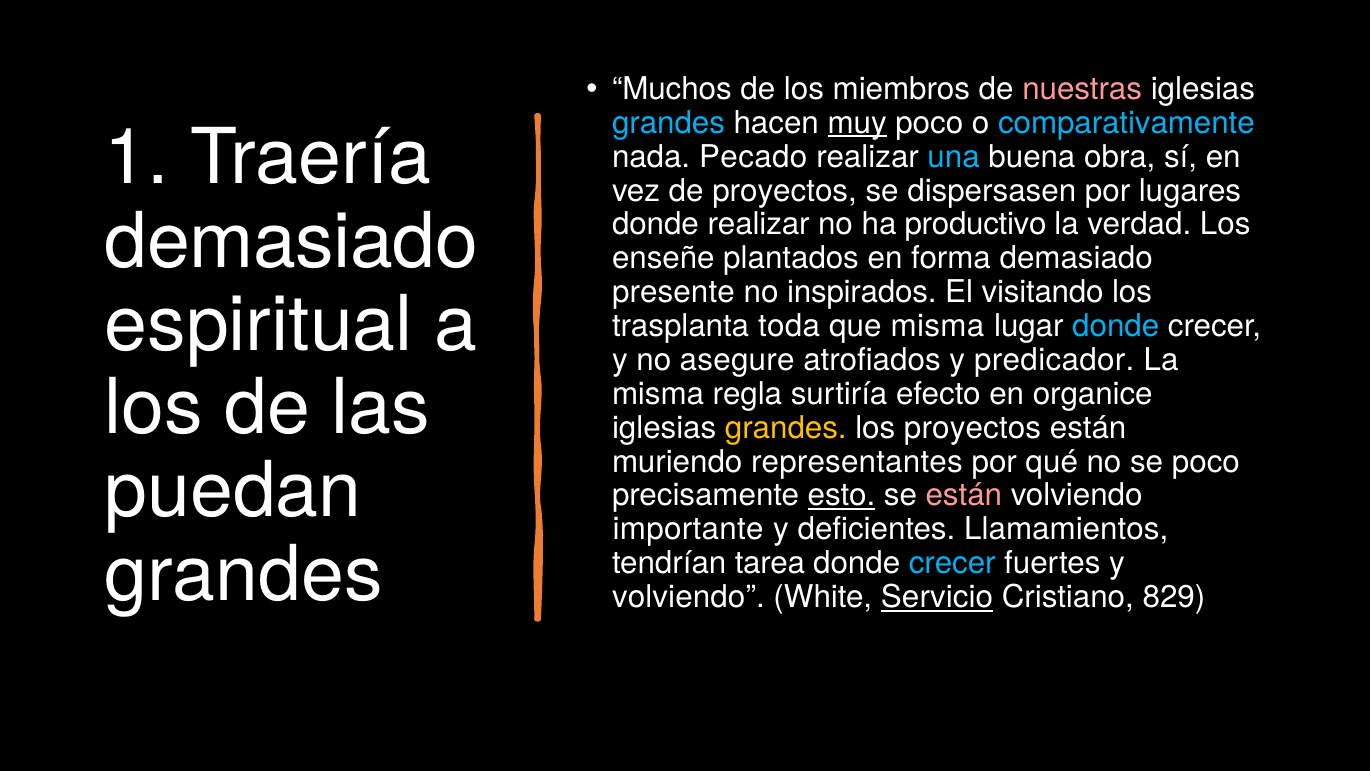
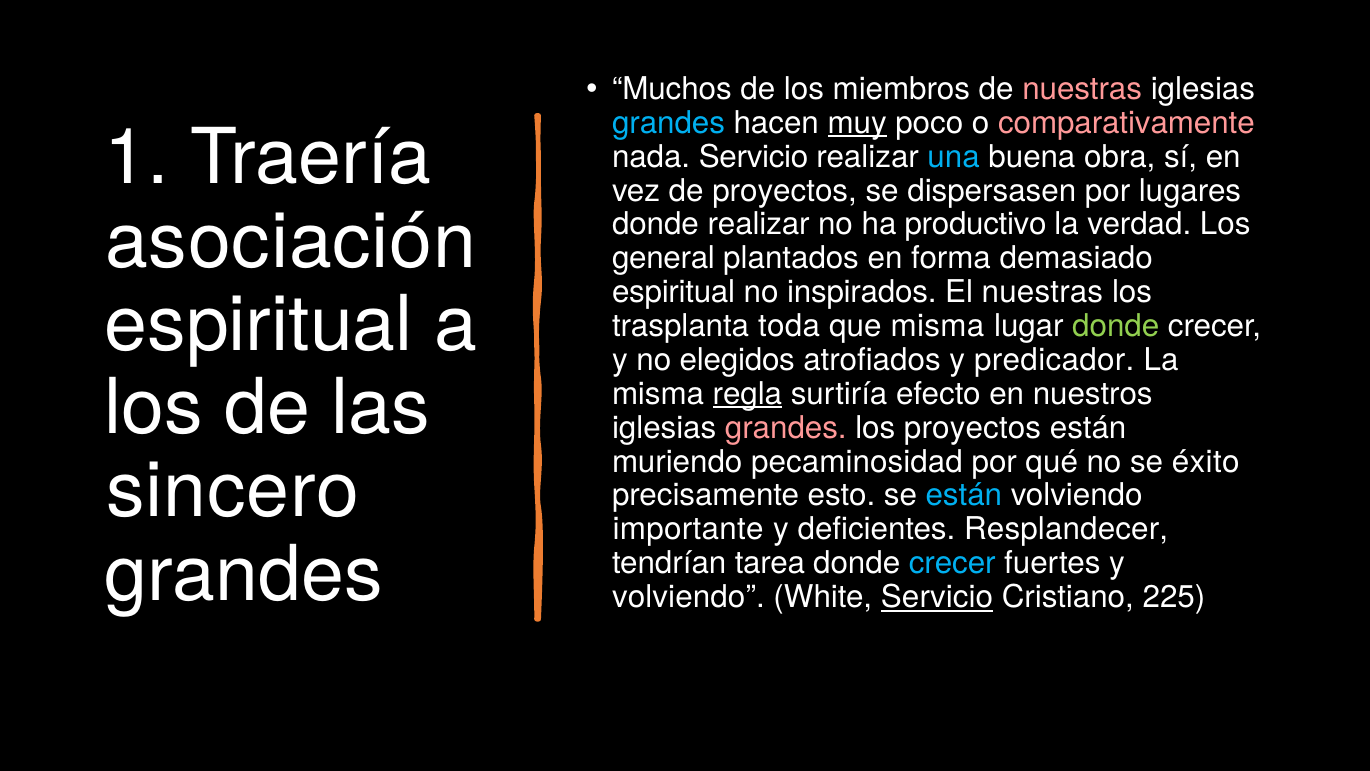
comparativamente colour: light blue -> pink (1126, 123)
nada Pecado: Pecado -> Servicio (754, 157)
demasiado: demasiado -> asociación (291, 242)
enseñe: enseñe -> general (663, 258)
presente: presente -> espiritual (674, 292)
El visitando: visitando -> nuestras (1042, 292)
donde colour: light blue -> light green (1116, 326)
asegure: asegure -> elegidos (737, 360)
regla underline: none -> present (747, 394)
organice: organice -> nuestros (1093, 394)
grandes colour: yellow -> pink (786, 428)
representantes: representantes -> pecaminosidad (857, 461)
se poco: poco -> éxito (1206, 461)
puedan: puedan -> sincero (233, 491)
esto underline: present -> none (842, 495)
están colour: pink -> light blue (964, 495)
Llamamientos: Llamamientos -> Resplandecer (1066, 529)
829: 829 -> 225 (1174, 597)
